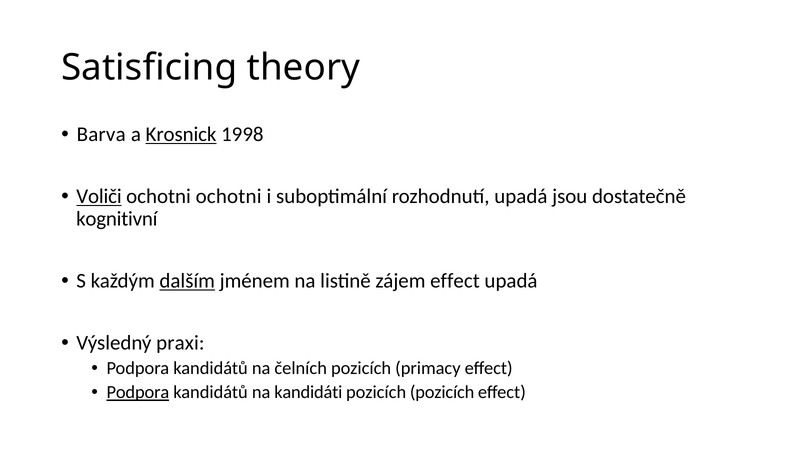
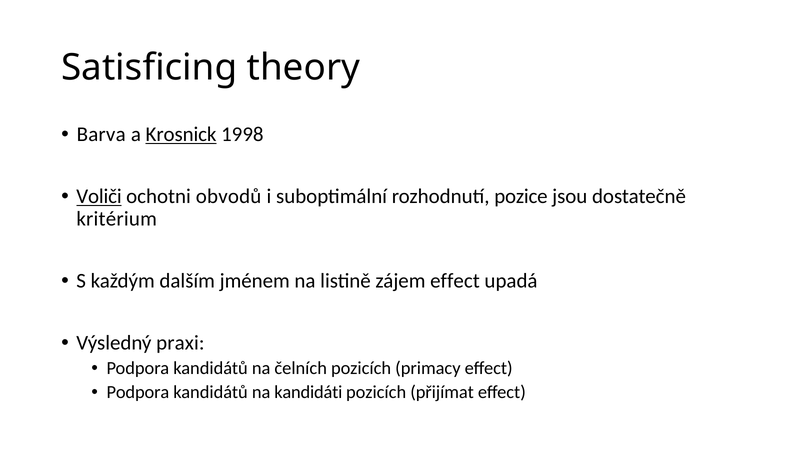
ochotni ochotni: ochotni -> obvodů (229, 197)
rozhodnutí upadá: upadá -> pozice (521, 197)
kognitivní: kognitivní -> kritérium (117, 219)
dalším underline: present -> none (187, 281)
Podpora underline: present -> none (138, 393)
pozicích pozicích: pozicích -> přijímat (442, 393)
